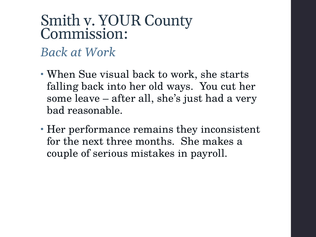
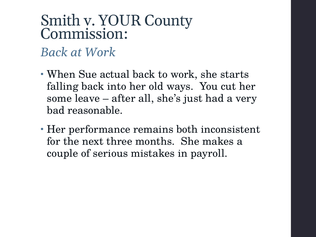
visual: visual -> actual (115, 74)
they: they -> both (187, 129)
